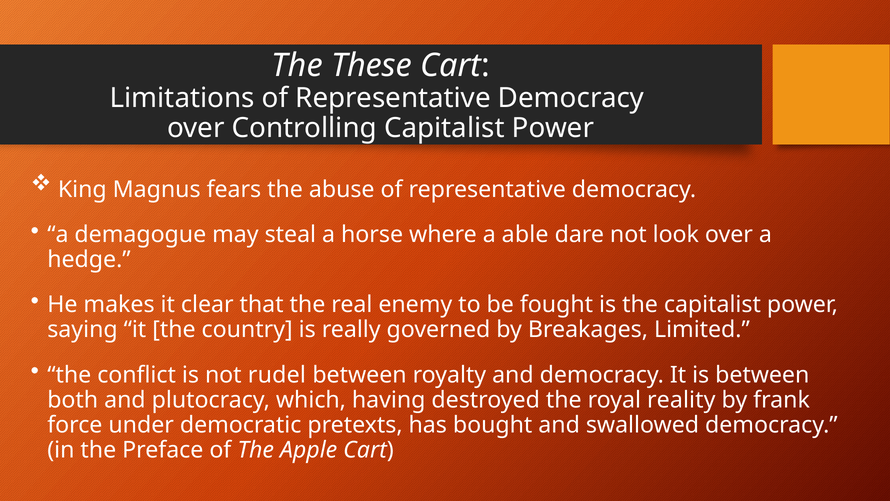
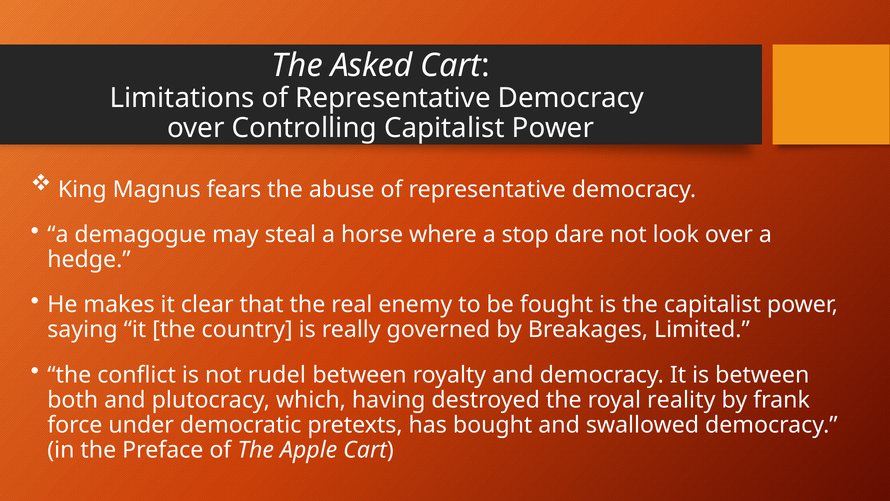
These: These -> Asked (372, 65)
able: able -> stop (525, 234)
